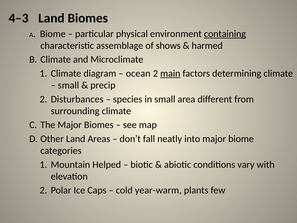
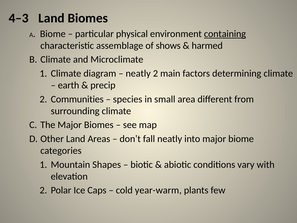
ocean: ocean -> neatly (138, 73)
main underline: present -> none (170, 73)
small: small -> earth (69, 85)
Disturbances: Disturbances -> Communities (77, 99)
Helped: Helped -> Shapes (107, 164)
